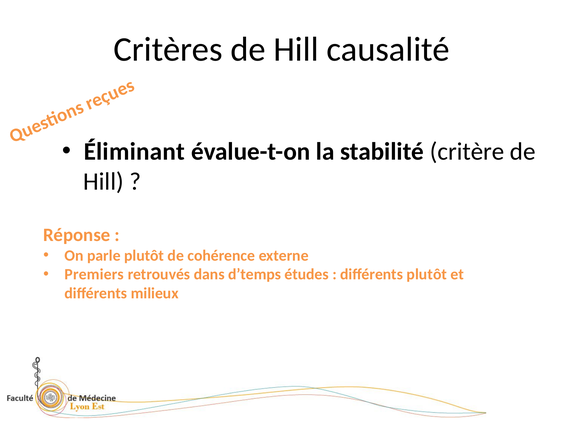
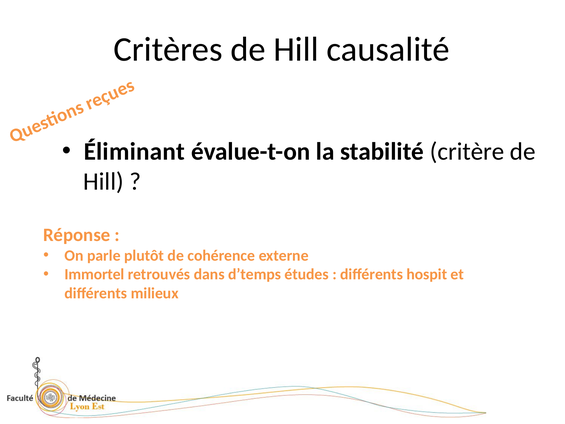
Premiers: Premiers -> Immortel (94, 274)
différents plutôt: plutôt -> hospit (427, 274)
